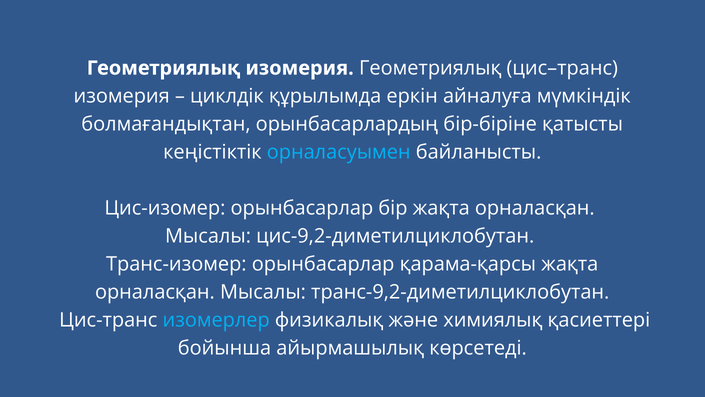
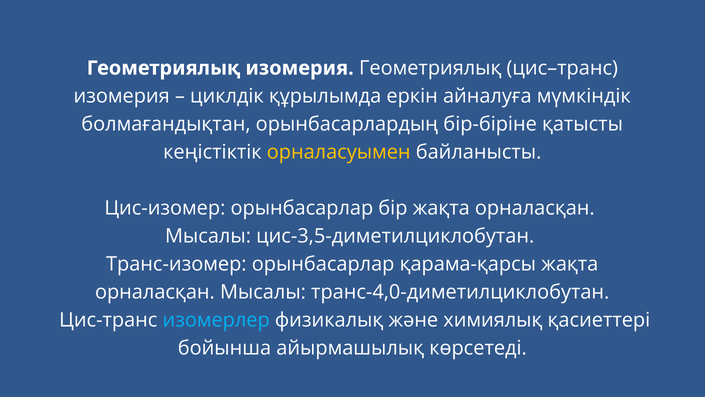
орналасуымен colour: light blue -> yellow (339, 152)
цис-9,2-диметилциклобутан: цис-9,2-диметилциклобутан -> цис-3,5-диметилциклобутан (395, 236)
транс-9,2-диметилциклобутан: транс-9,2-диметилциклобутан -> транс-4,0-диметилциклобутан (460, 292)
